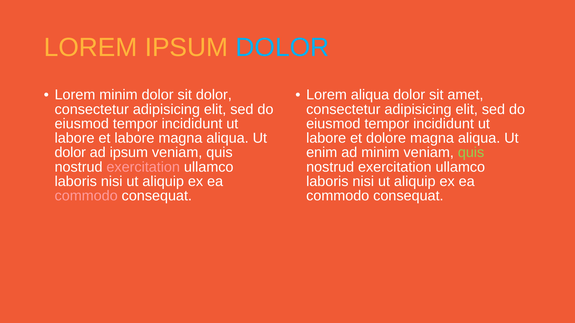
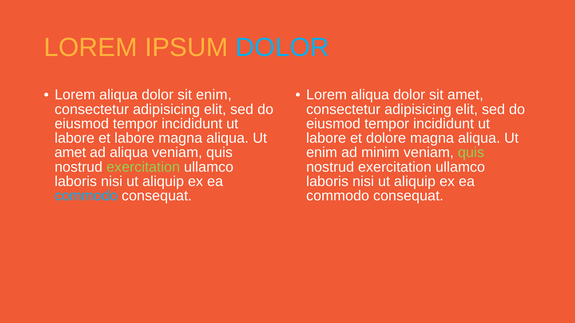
minim: minim -> aliqua (118, 95)
sit dolor: dolor -> enim (214, 95)
dolor: dolor -> amet (70, 153)
ad ipsum: ipsum -> aliqua (129, 153)
exercitation colour: pink -> light green (143, 167)
commodo colour: pink -> light blue (86, 196)
